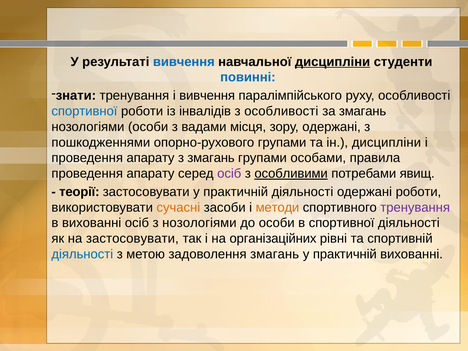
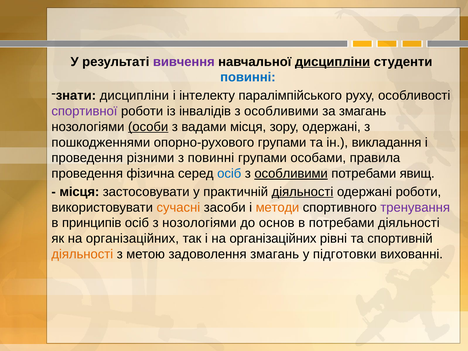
вивчення colour: blue -> purple (184, 62)
знати тренування: тренування -> дисципліни (134, 96)
і вивчення: вивчення -> інтелекту (207, 96)
спортивної colour: blue -> purple (84, 111)
особливості: особливості -> особливими (281, 111)
особи underline: none -> present (148, 127)
ін дисципліни: дисципліни -> викладання (387, 142)
апарату: апарату -> різними (150, 158)
з змагань: змагань -> повинні (211, 158)
апарату: апарату -> фізична (151, 174)
осіб colour: purple -> blue (229, 174)
теорії: теорії -> місця (79, 192)
діяльності underline: none -> present (303, 192)
в вихованні: вихованні -> принципів (92, 223)
до особи: особи -> основ (277, 223)
в спортивної: спортивної -> потребами (342, 223)
як на застосовувати: застосовувати -> організаційних (132, 239)
діяльності colour: blue -> orange (82, 254)
практичній: практичній -> підготовки (345, 254)
